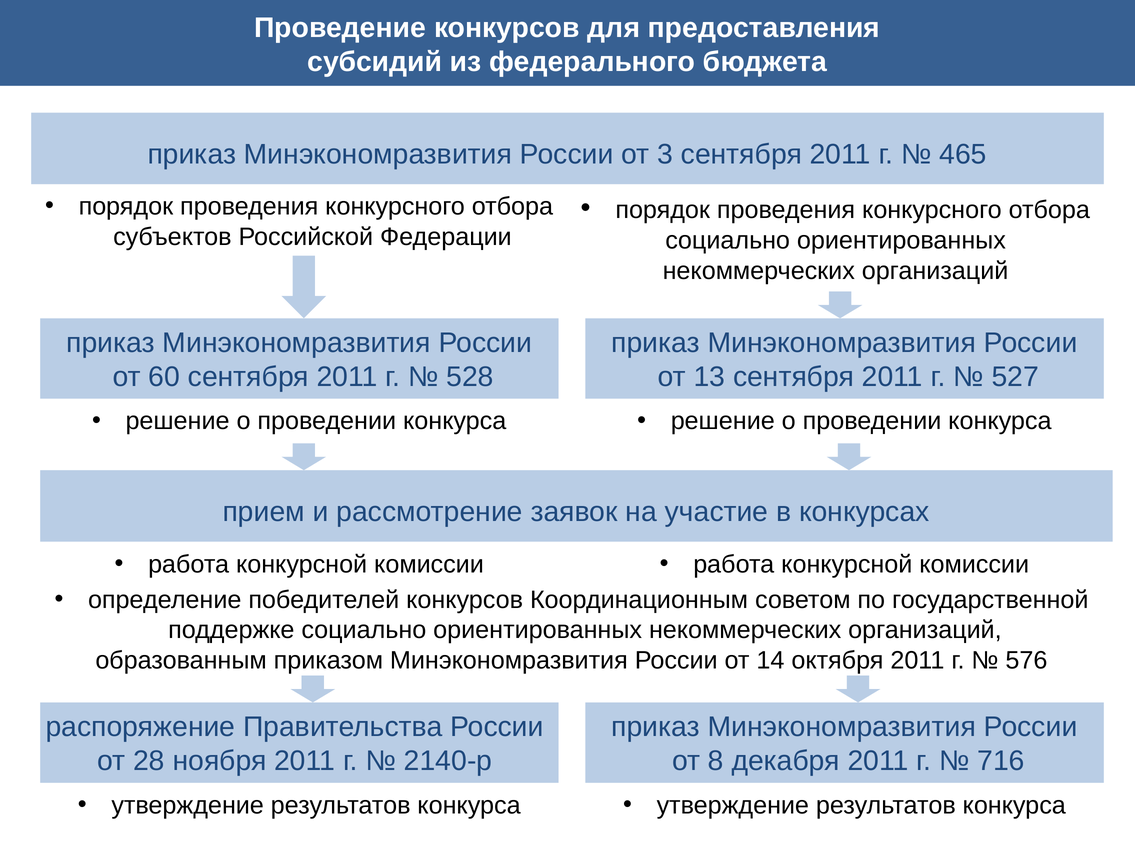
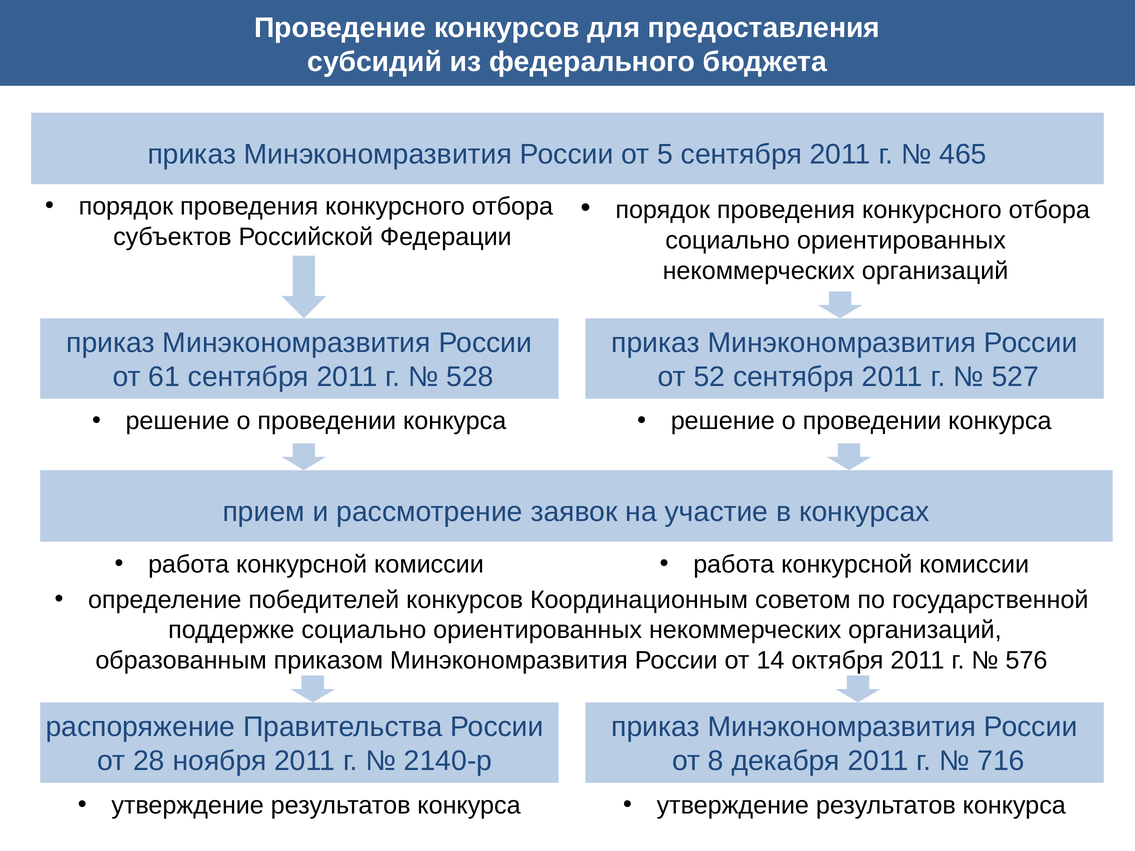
3: 3 -> 5 (665, 154)
60: 60 -> 61 (164, 377)
13: 13 -> 52 (709, 377)
